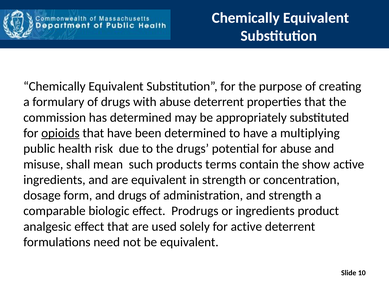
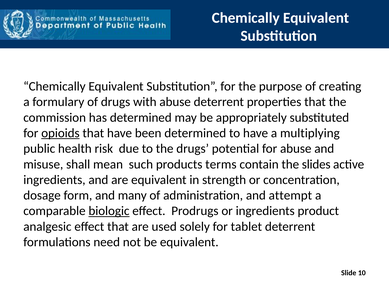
show: show -> slides (316, 164)
and drugs: drugs -> many (132, 195)
and strength: strength -> attempt (290, 195)
biologic underline: none -> present (109, 211)
for active: active -> tablet (246, 226)
